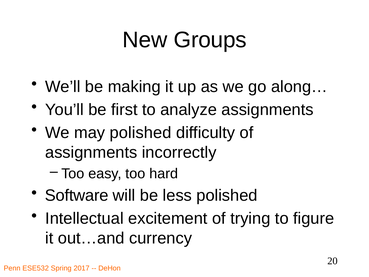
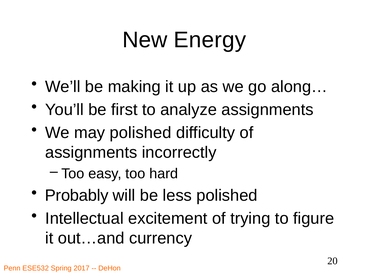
Groups: Groups -> Energy (210, 40)
Software: Software -> Probably (77, 195)
